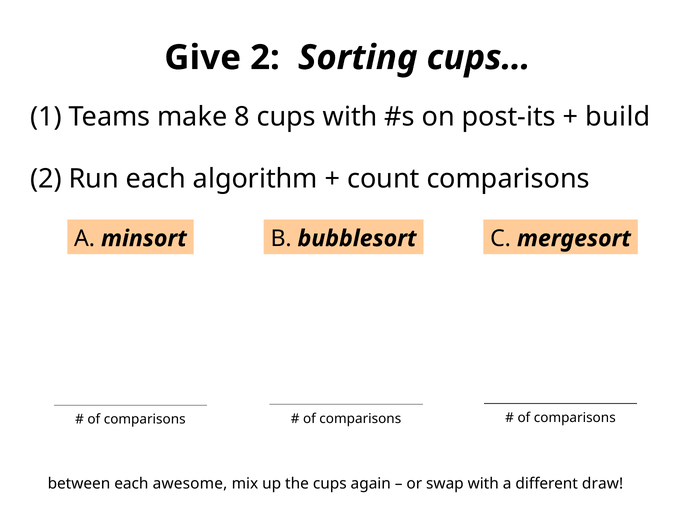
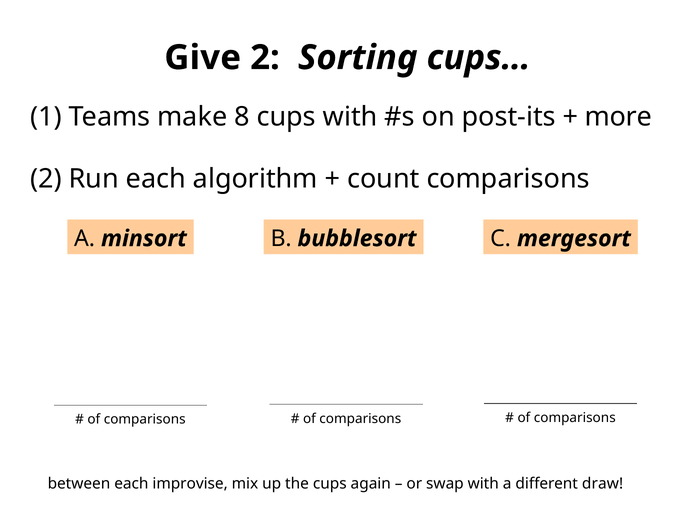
build: build -> more (618, 117)
awesome: awesome -> improvise (190, 484)
